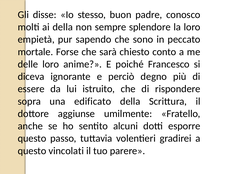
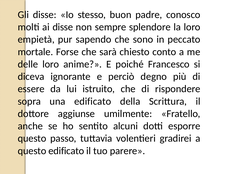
ai della: della -> disse (63, 27)
questo vincolati: vincolati -> edificato (66, 150)
